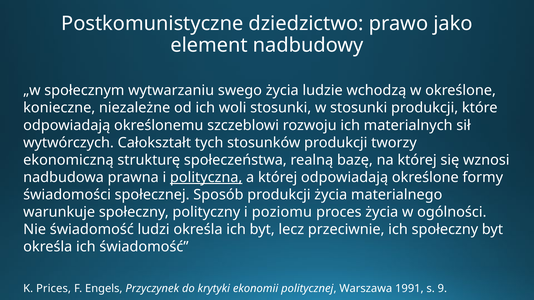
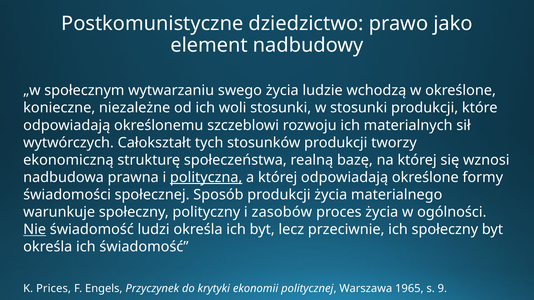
poziomu: poziomu -> zasobów (282, 212)
Nie underline: none -> present (35, 230)
1991: 1991 -> 1965 (409, 289)
